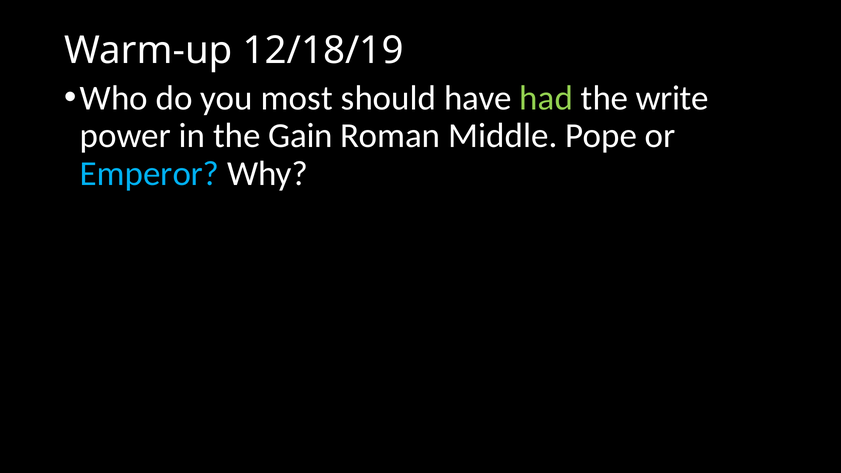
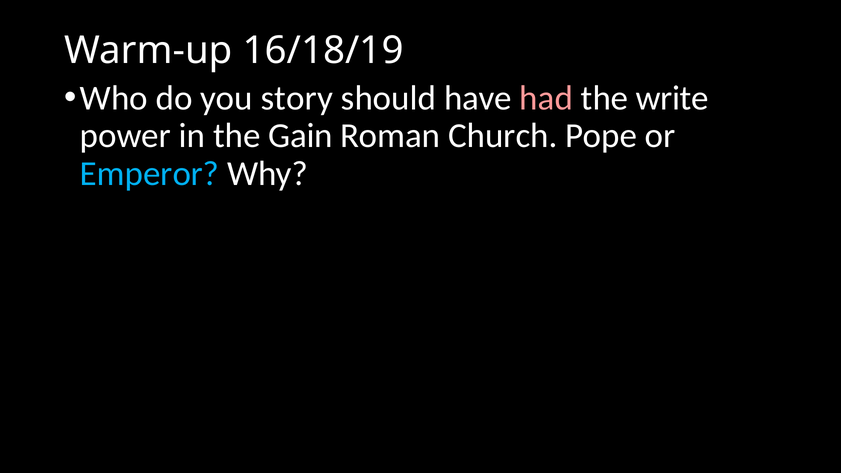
12/18/19: 12/18/19 -> 16/18/19 (323, 50)
most: most -> story (297, 98)
had colour: light green -> pink (546, 98)
Middle: Middle -> Church (503, 136)
